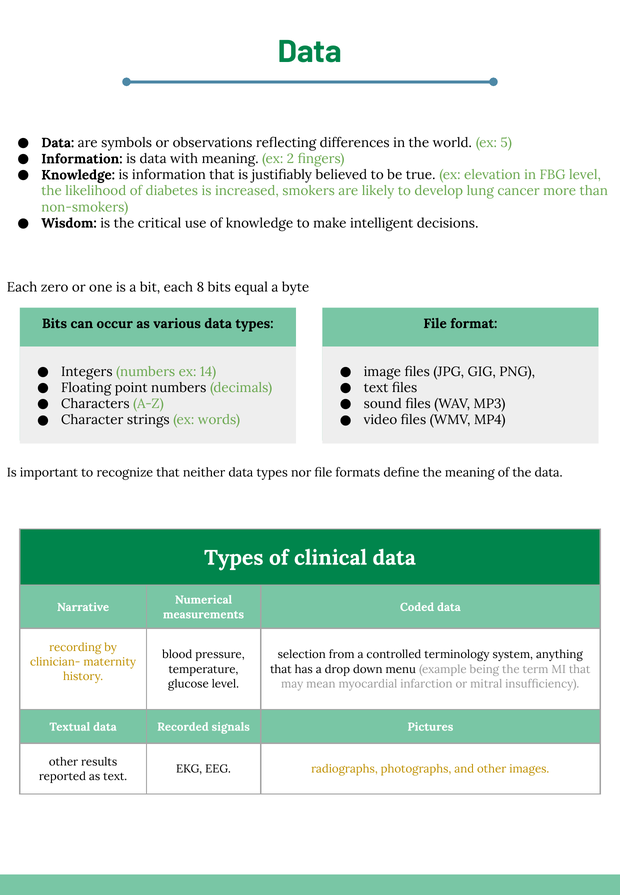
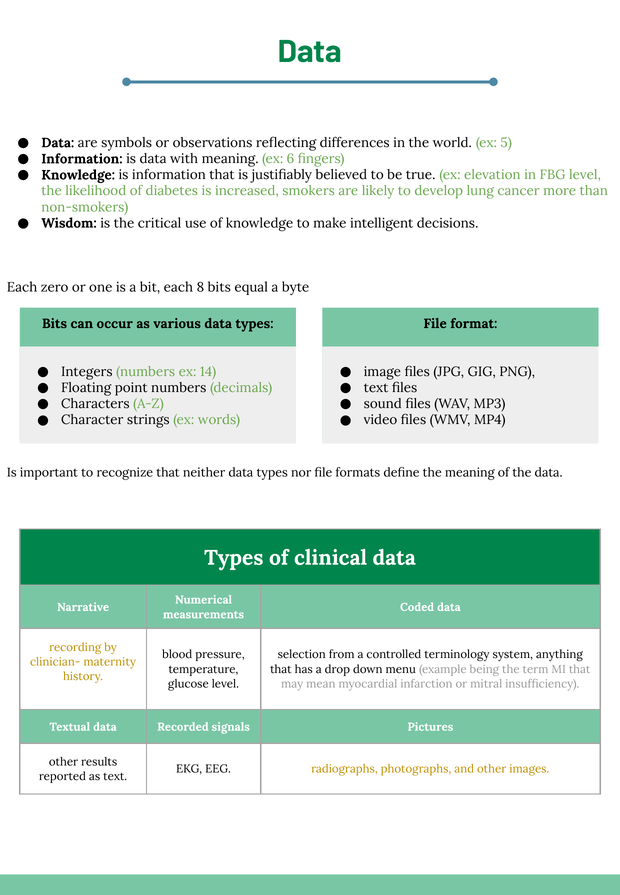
2: 2 -> 6 (290, 159)
